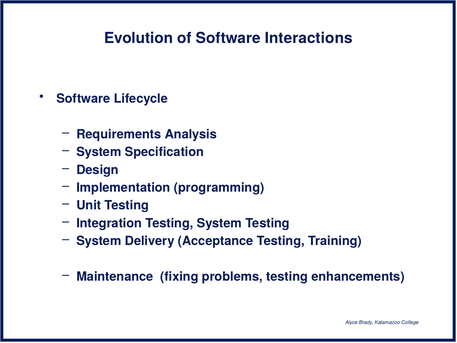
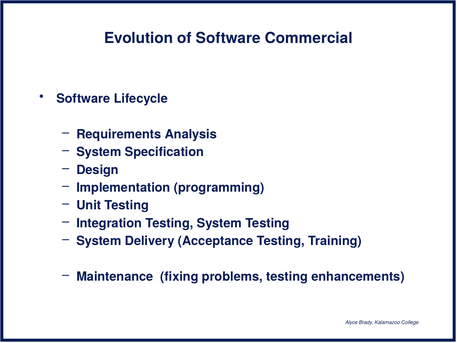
Interactions: Interactions -> Commercial (309, 38)
